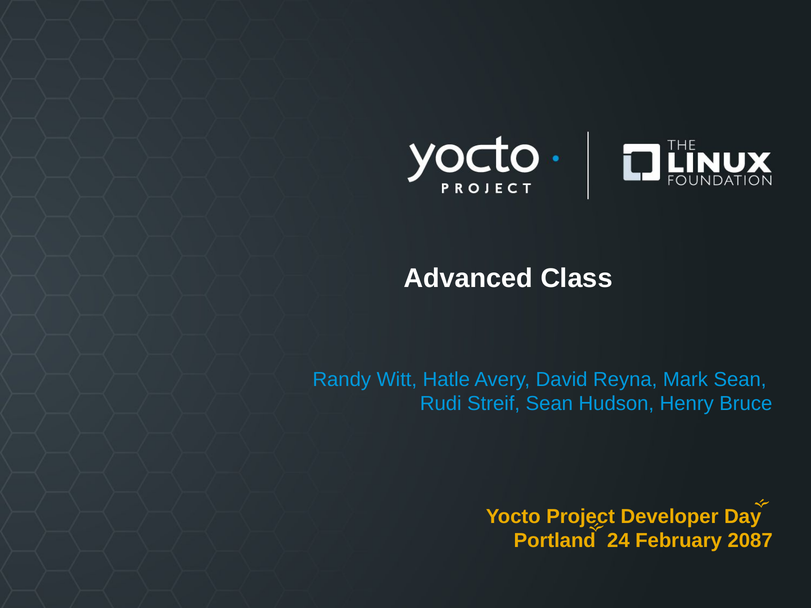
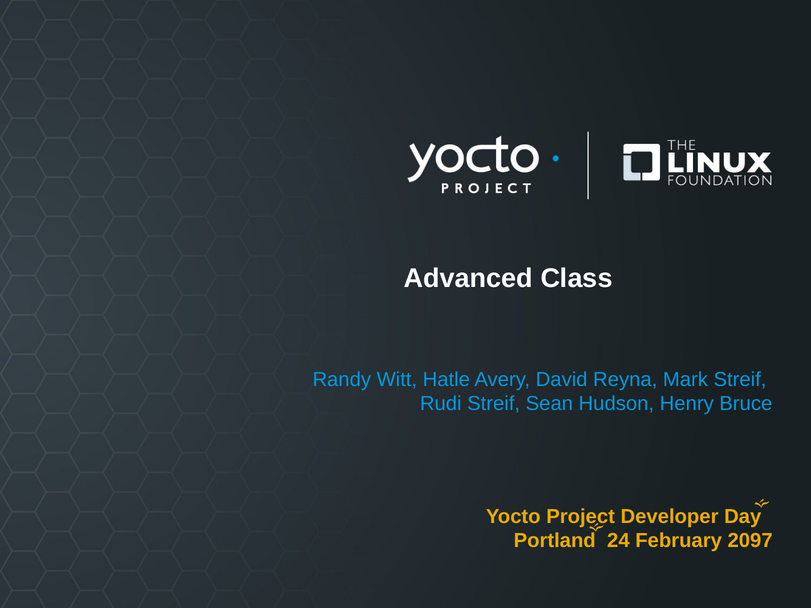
Mark Sean: Sean -> Streif (740, 380)
2087: 2087 -> 2097 (750, 541)
